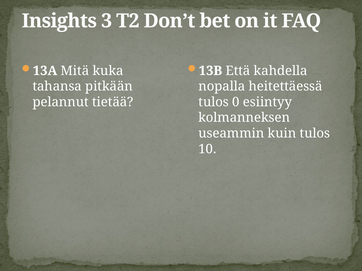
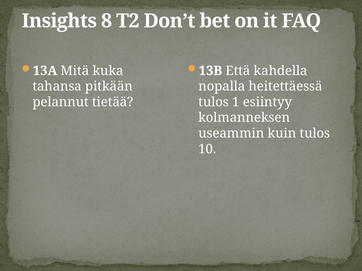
3: 3 -> 8 (107, 21)
0: 0 -> 1 (236, 102)
